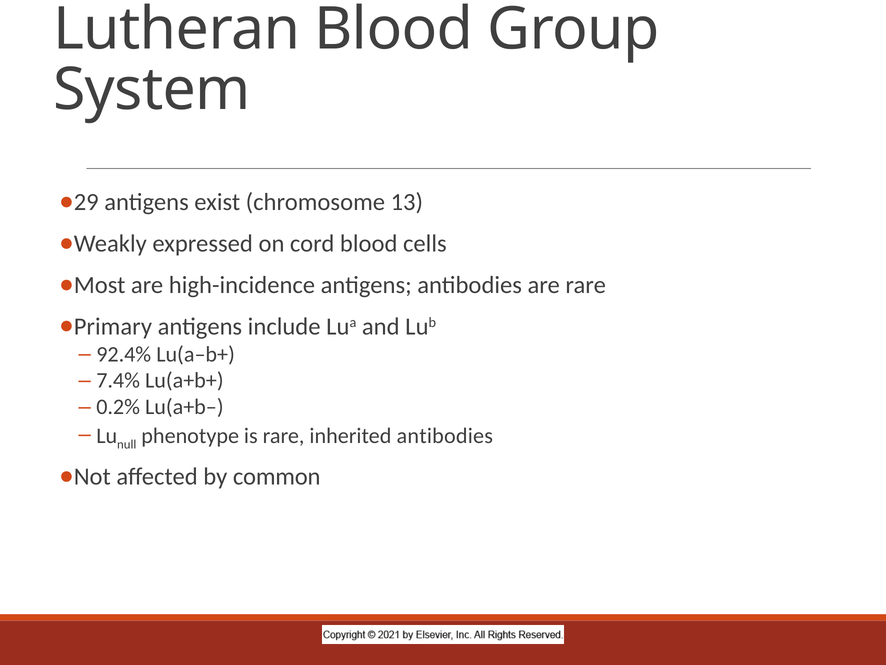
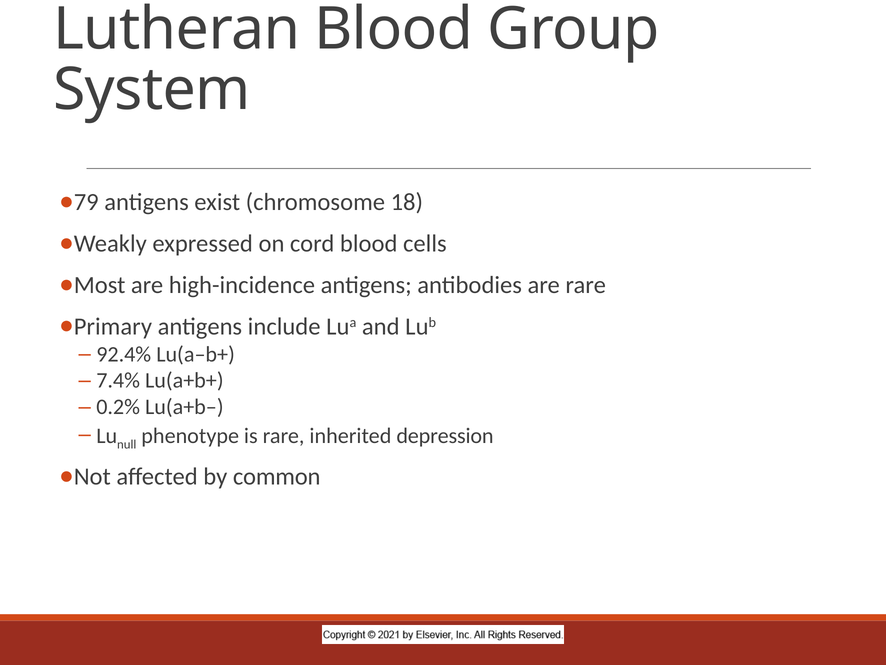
29: 29 -> 79 (86, 202)
13: 13 -> 18 (407, 202)
inherited antibodies: antibodies -> depression (445, 436)
